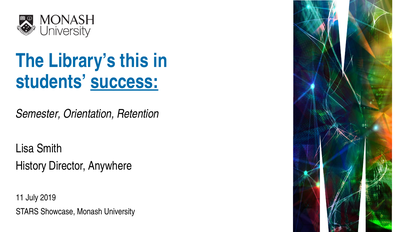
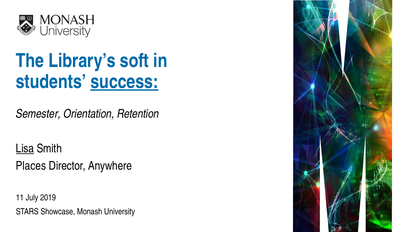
this: this -> soft (134, 61)
Lisa underline: none -> present (25, 149)
History: History -> Places (31, 166)
